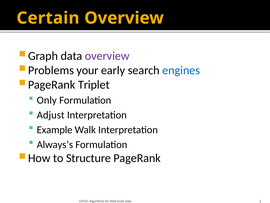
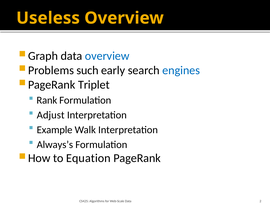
Certain: Certain -> Useless (48, 18)
overview colour: purple -> blue (107, 56)
your: your -> such (88, 70)
Only: Only -> Rank (47, 100)
Structure: Structure -> Equation (88, 158)
